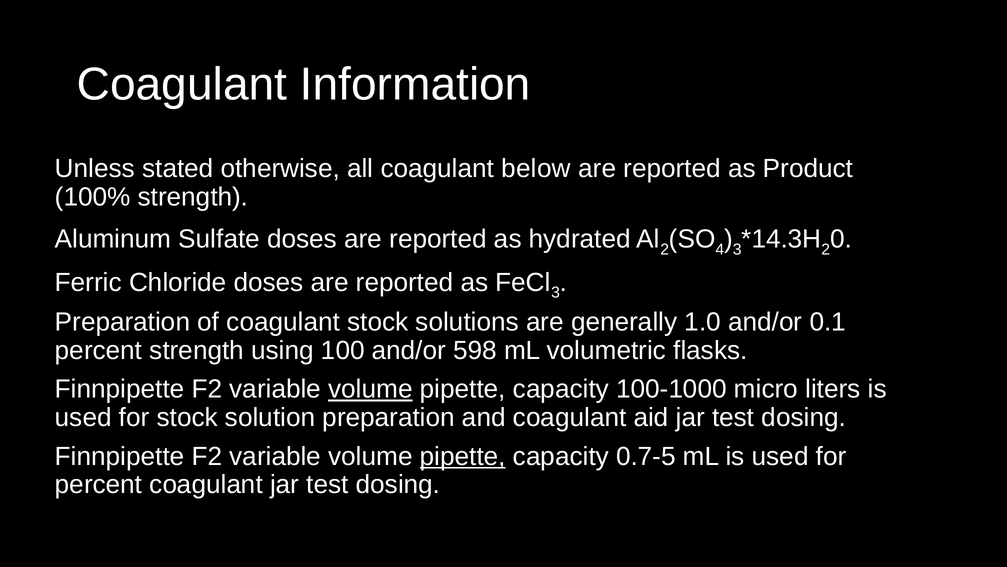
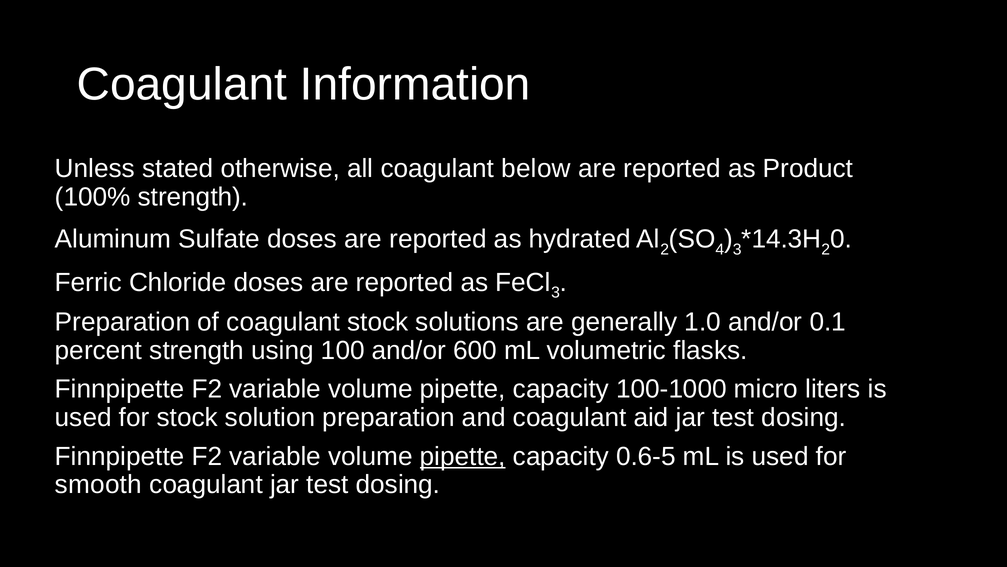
598: 598 -> 600 (475, 350)
volume underline: present -> none (370, 389)
0.7-5: 0.7-5 -> 0.6-5 (646, 456)
percent: percent -> smooth (98, 484)
